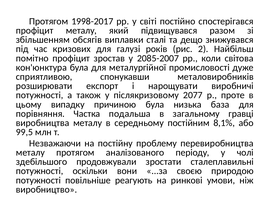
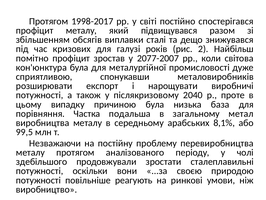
2085-2007: 2085-2007 -> 2077-2007 (158, 58)
2077: 2077 -> 2040 (193, 95)
гравці: гравці -> метал (241, 113)
постійним: постійним -> арабських (189, 123)
